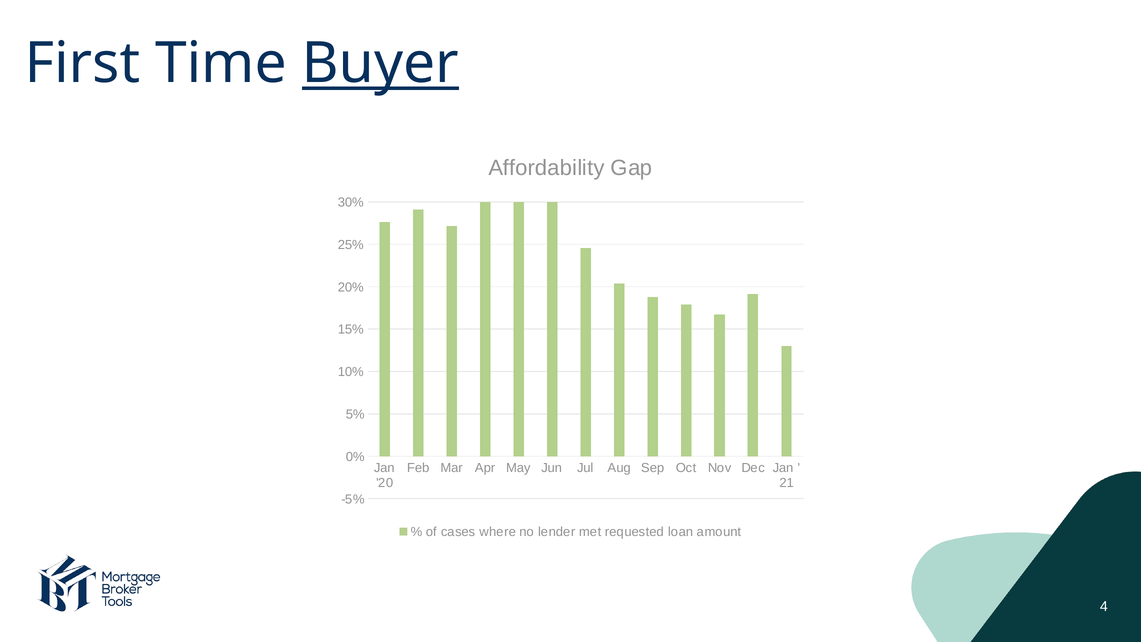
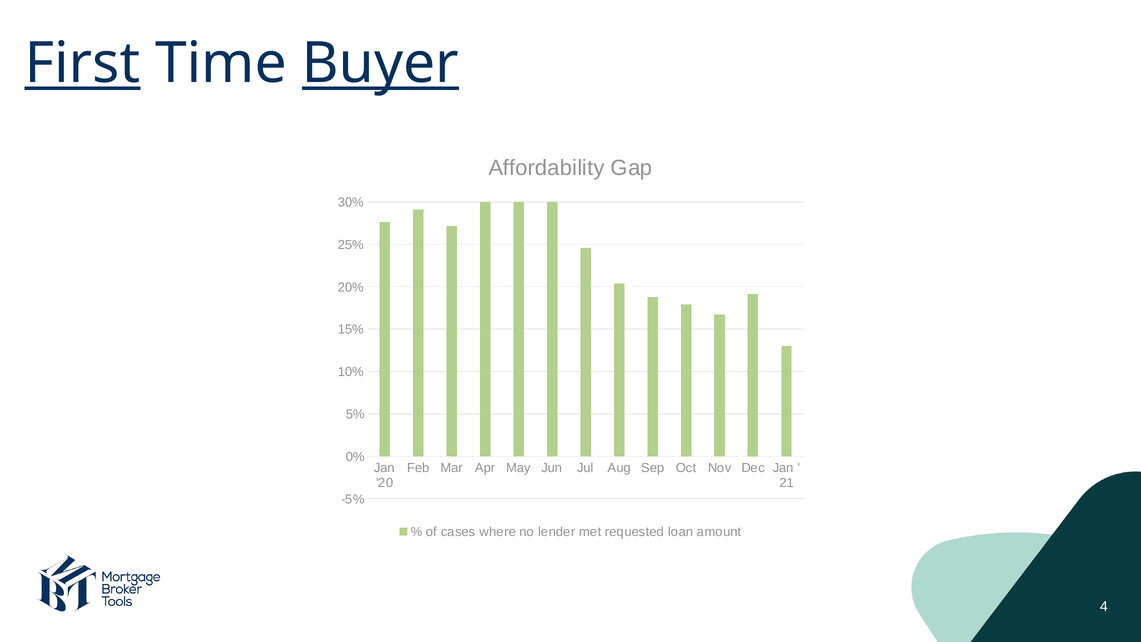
First underline: none -> present (82, 64)
